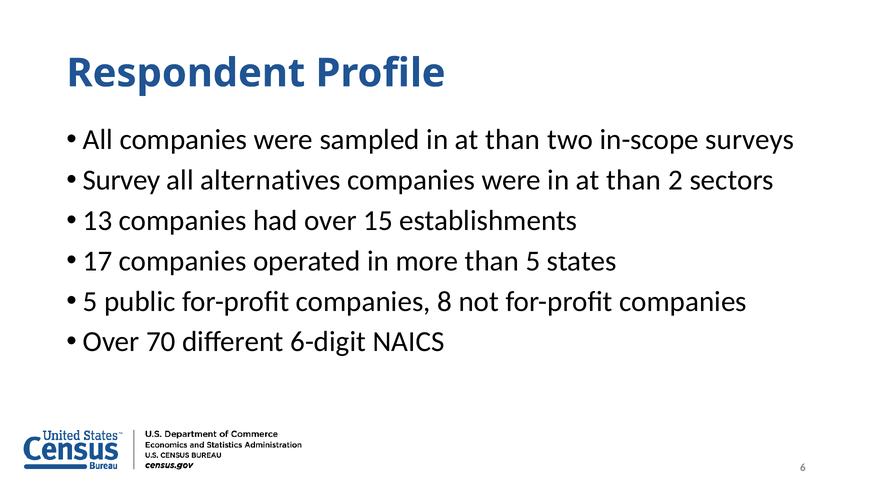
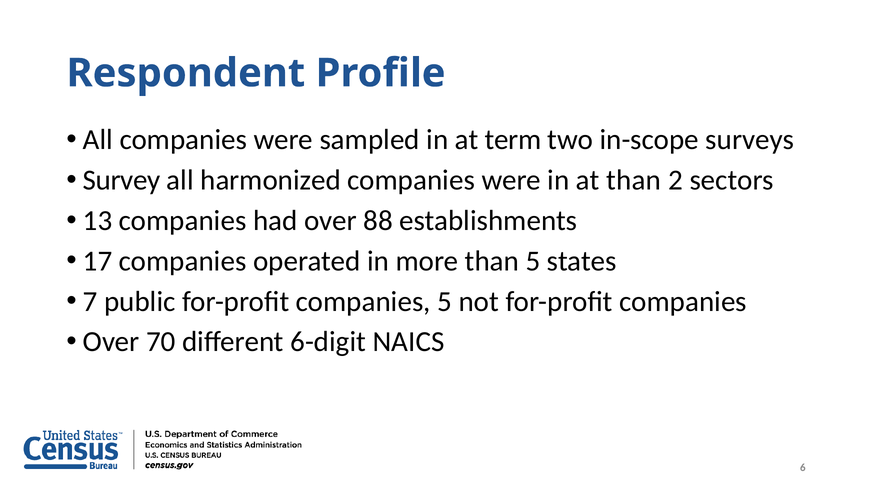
sampled in at than: than -> term (513, 140)
alternatives: alternatives -> harmonized (271, 180)
15: 15 -> 88 (378, 221)
5: 5 -> 7 (90, 302)
companies 8: 8 -> 5 (445, 302)
